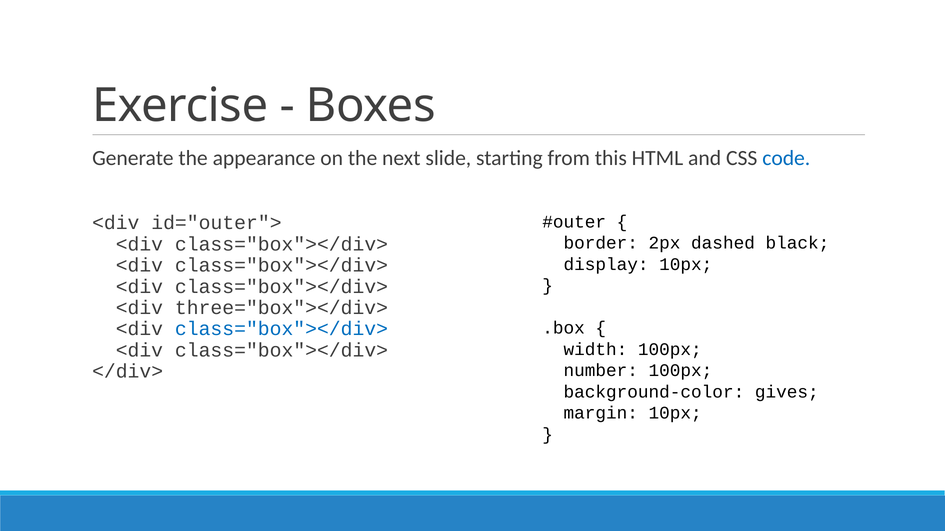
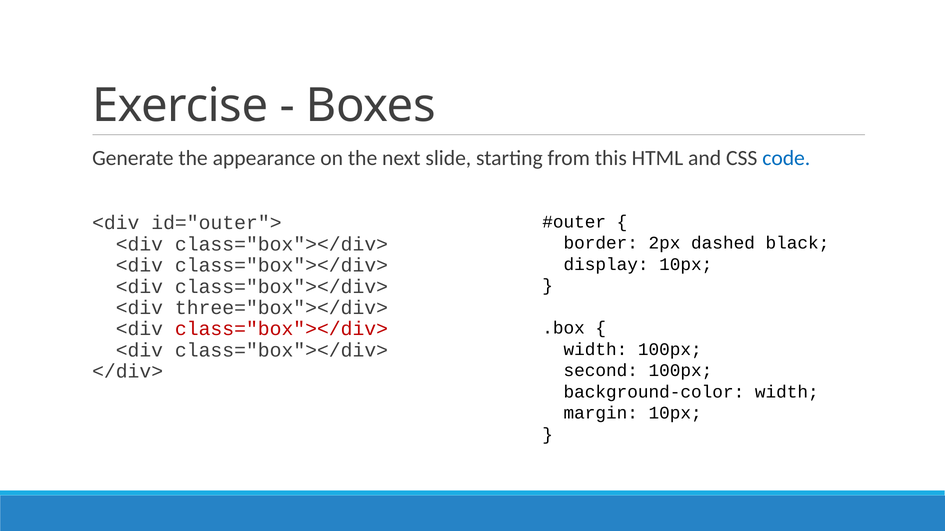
class="box"></div> colour: blue -> red (281, 329)
number: number -> second (601, 371)
background-color gives: gives -> width (787, 392)
